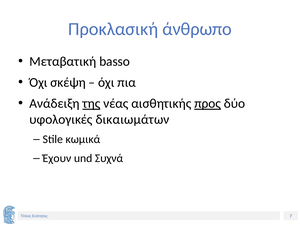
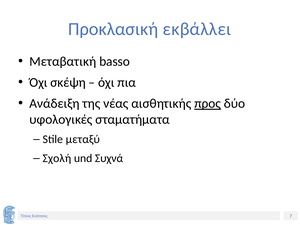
άνθρωπο: άνθρωπο -> εκβάλλει (197, 29)
της underline: present -> none (91, 104)
δικαιωμάτων: δικαιωμάτων -> σταματήματα (133, 120)
κωμικά: κωμικά -> μεταξύ (83, 139)
Έχουν: Έχουν -> Σχολή (57, 158)
